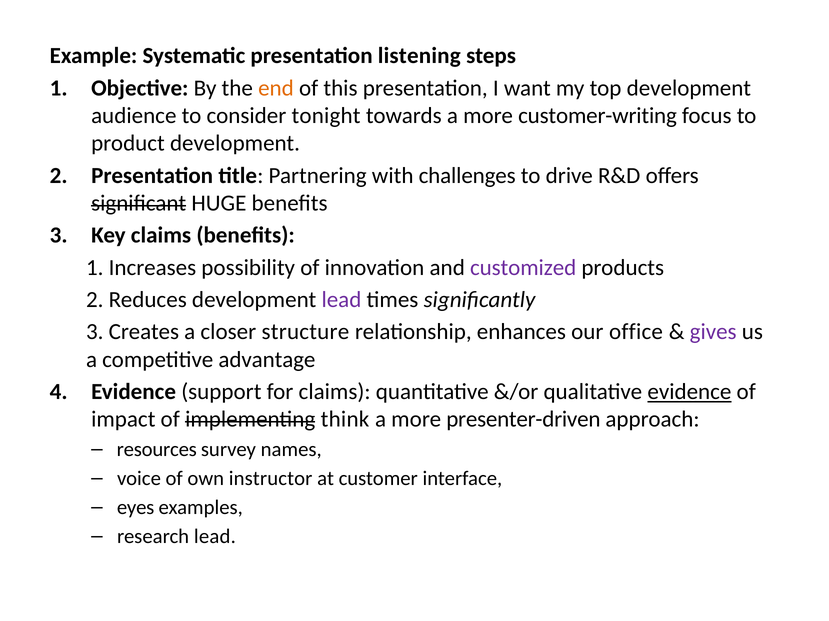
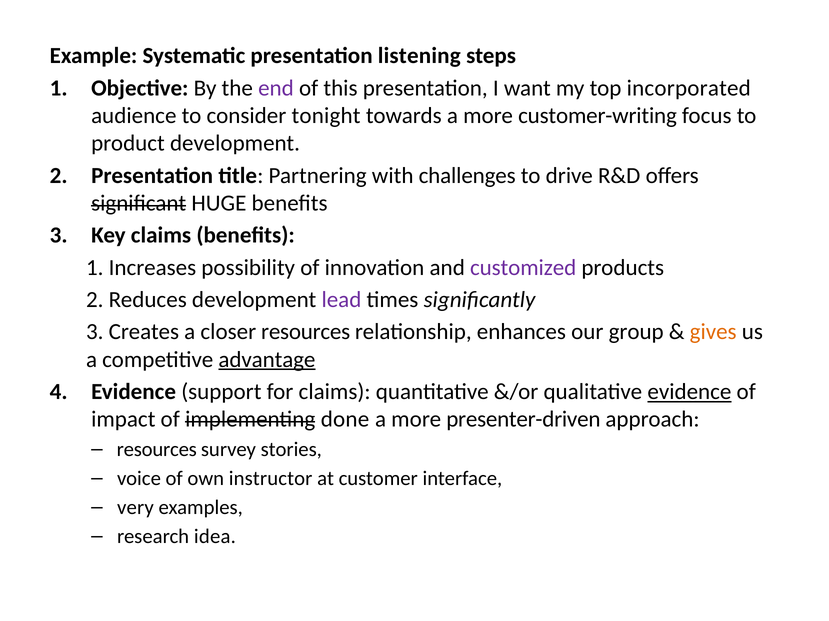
end colour: orange -> purple (276, 88)
top development: development -> incorporated (689, 88)
closer structure: structure -> resources (306, 332)
office: office -> group (636, 332)
gives colour: purple -> orange (713, 332)
advantage underline: none -> present (267, 360)
think: think -> done (345, 420)
names: names -> stories (291, 450)
eyes: eyes -> very (135, 508)
research lead: lead -> idea (215, 537)
